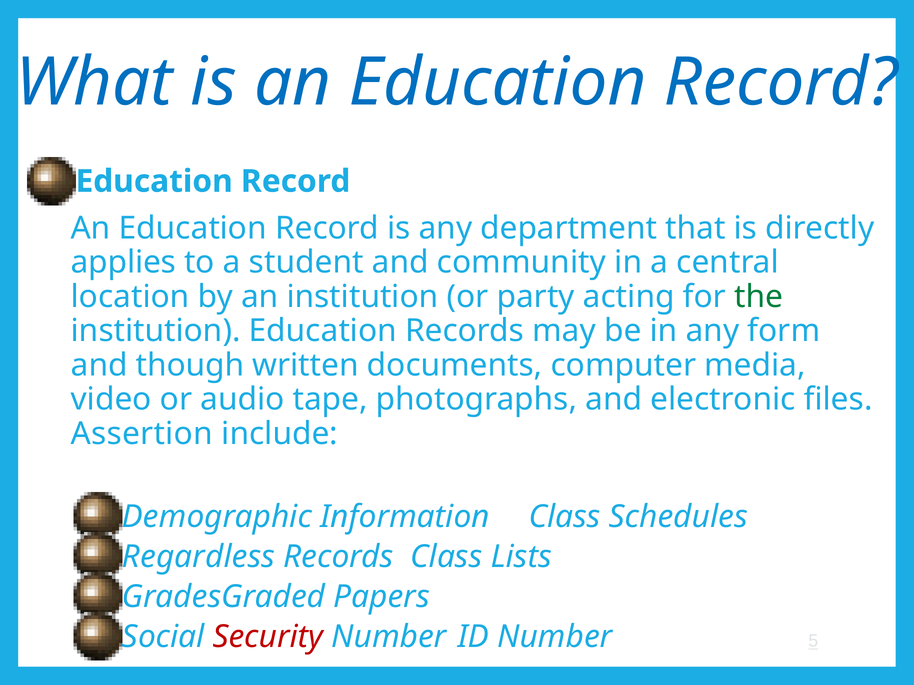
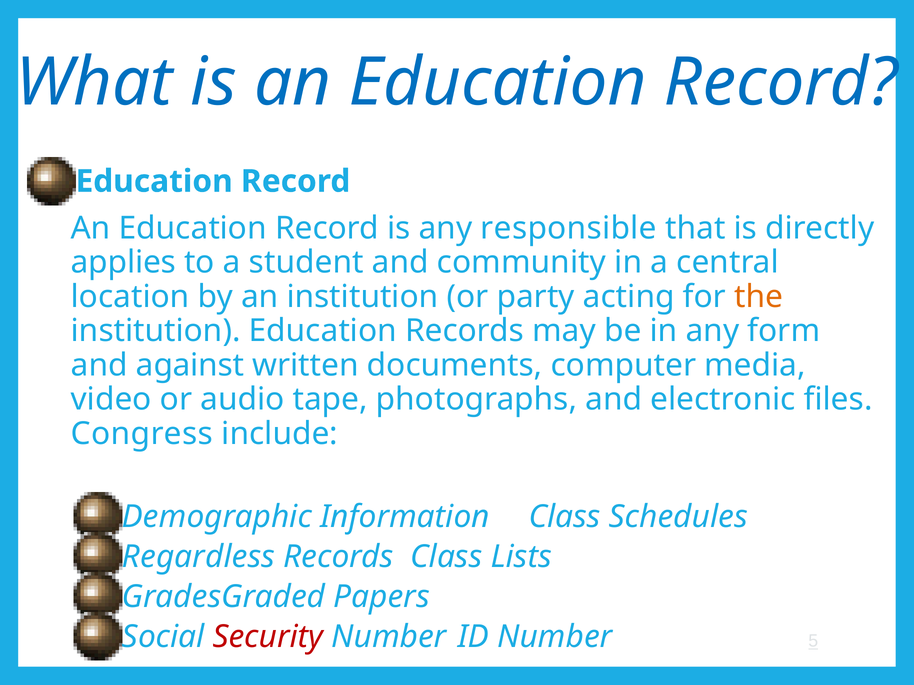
department: department -> responsible (569, 228)
the colour: green -> orange (759, 297)
though: though -> against (190, 365)
Assertion: Assertion -> Congress (142, 434)
